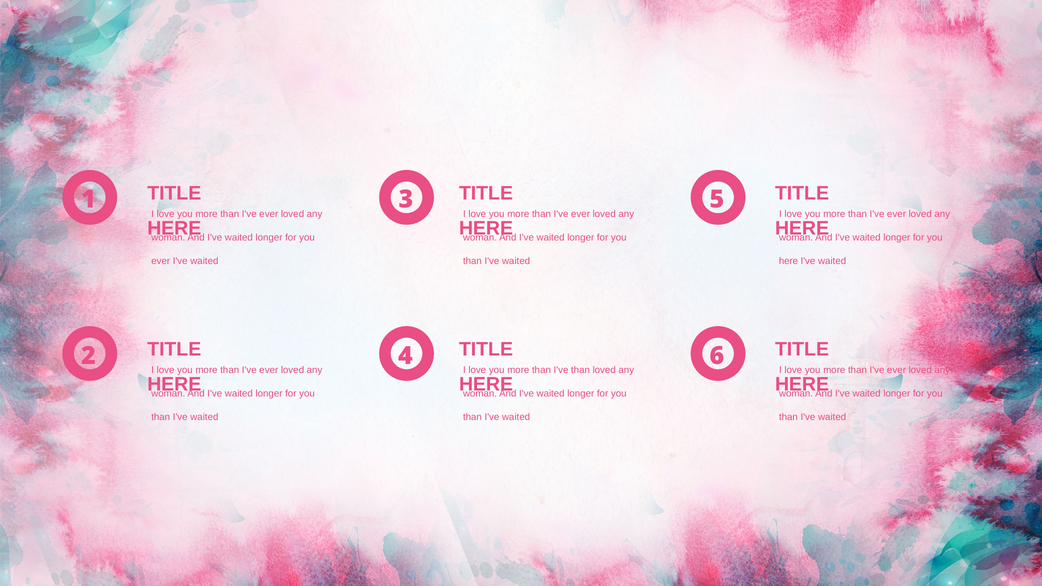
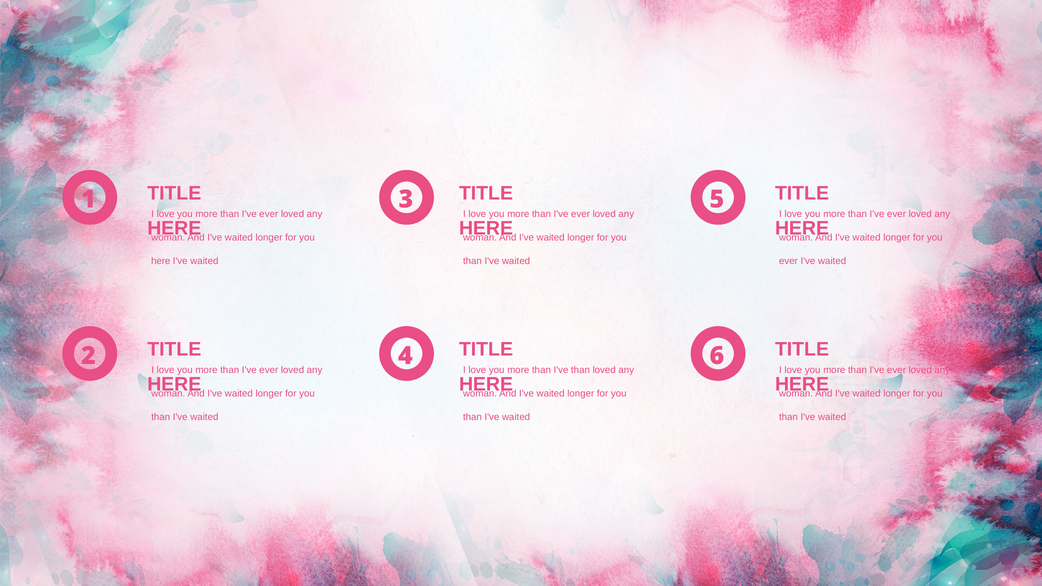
ever: ever -> here (161, 261)
here: here -> ever (788, 261)
